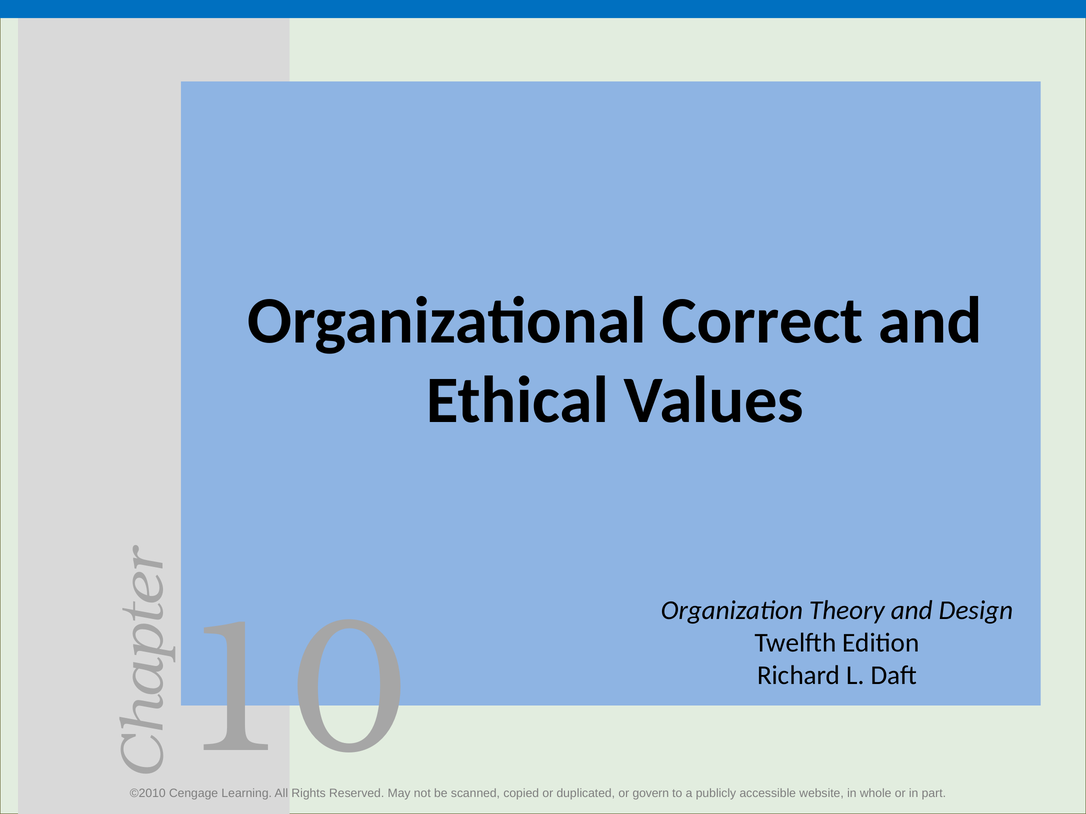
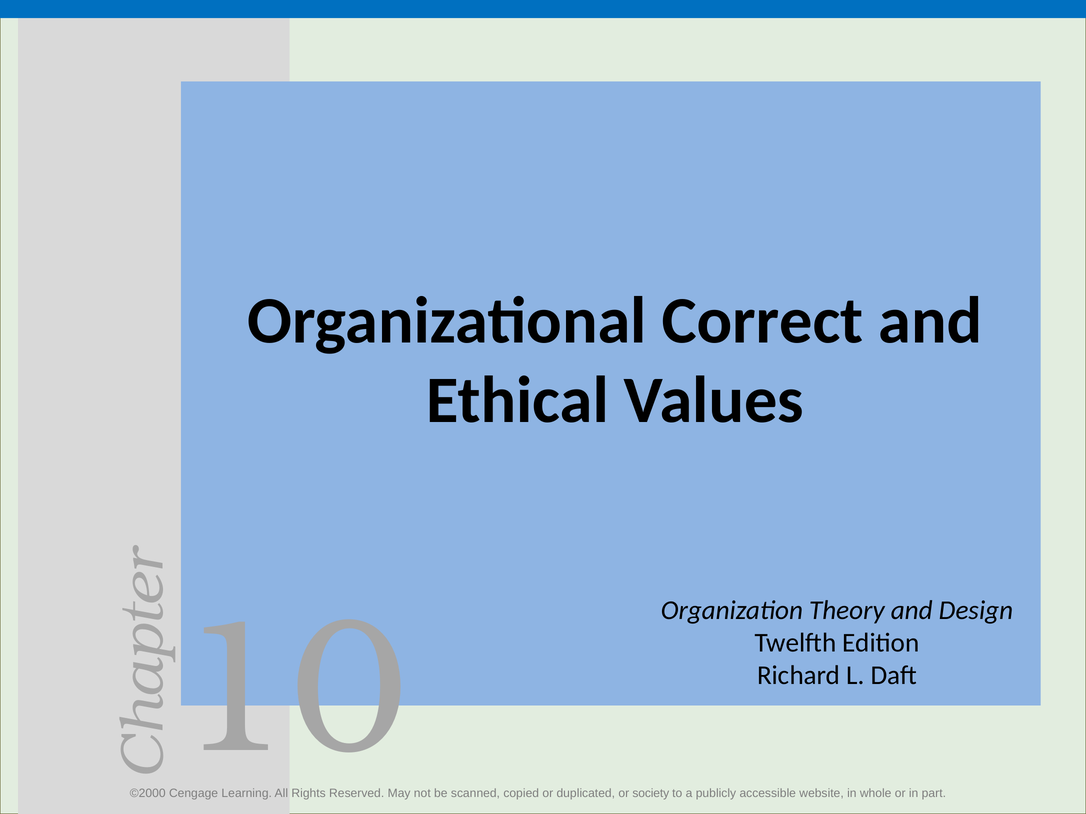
©2010: ©2010 -> ©2000 (148, 794)
govern: govern -> society (651, 794)
